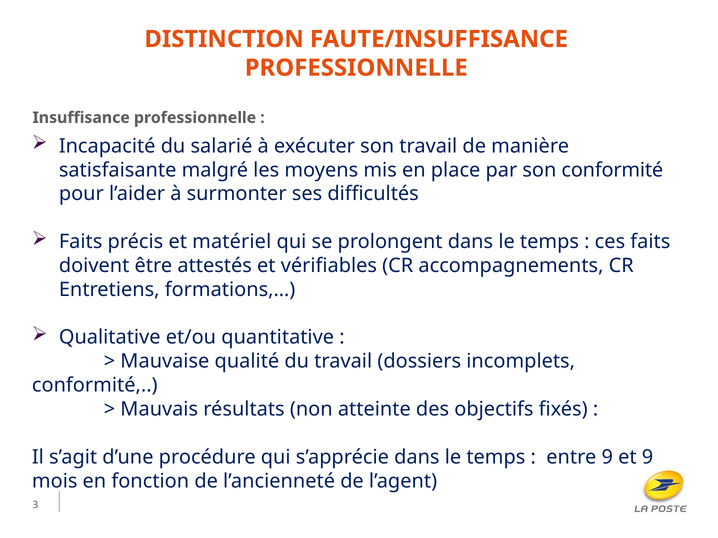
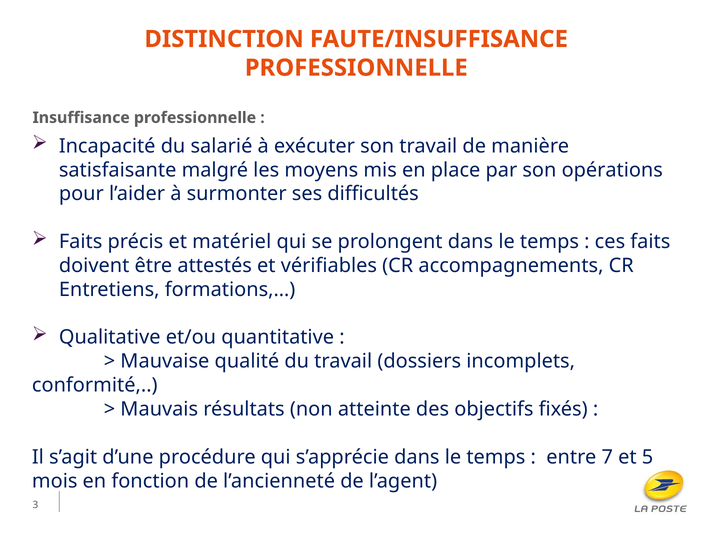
son conformité: conformité -> opérations (612, 170)
entre 9: 9 -> 7 (607, 457)
et 9: 9 -> 5 (648, 457)
